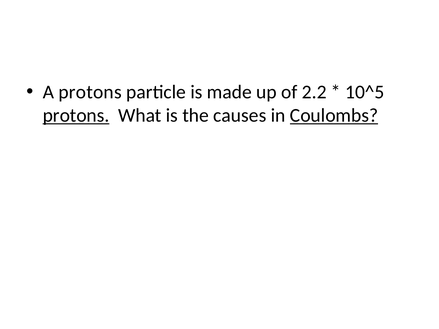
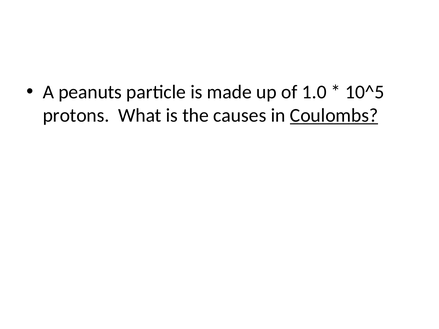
A protons: protons -> peanuts (90, 92)
2.2: 2.2 -> 1.0 (314, 92)
protons underline: present -> none (76, 116)
